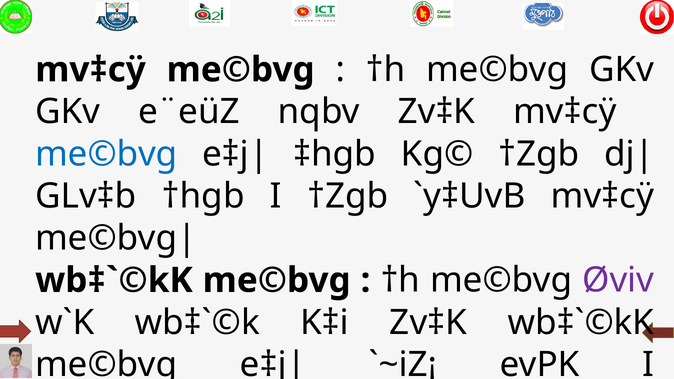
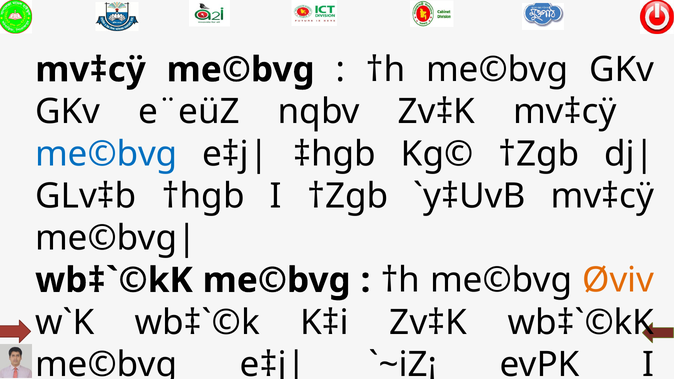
Øviv colour: purple -> orange (618, 280)
